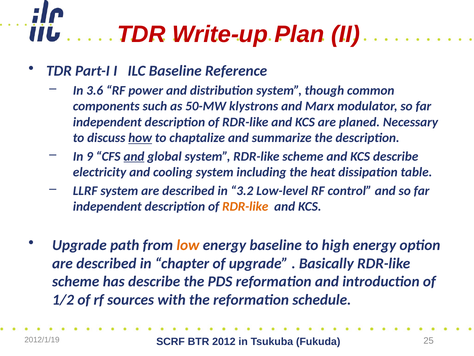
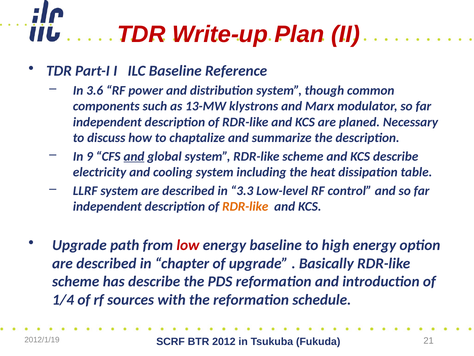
50-MW: 50-MW -> 13-MW (206, 106)
how underline: present -> none (140, 138)
3.2: 3.2 -> 3.3 (242, 190)
low colour: orange -> red (188, 245)
1/2: 1/2 -> 1/4 (63, 299)
25: 25 -> 21 (429, 340)
